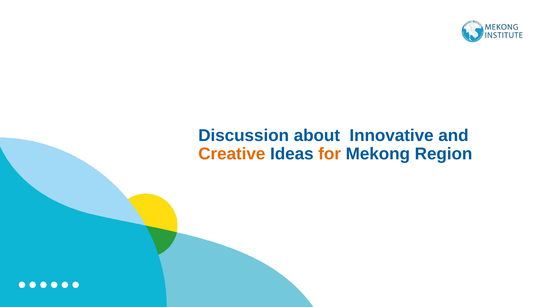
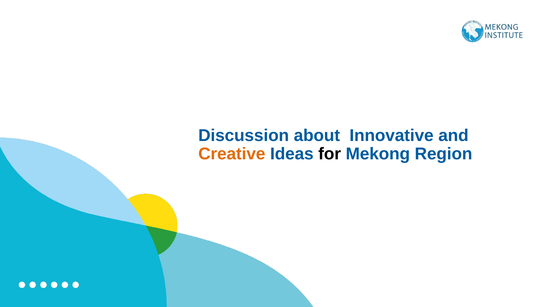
for colour: orange -> black (330, 154)
